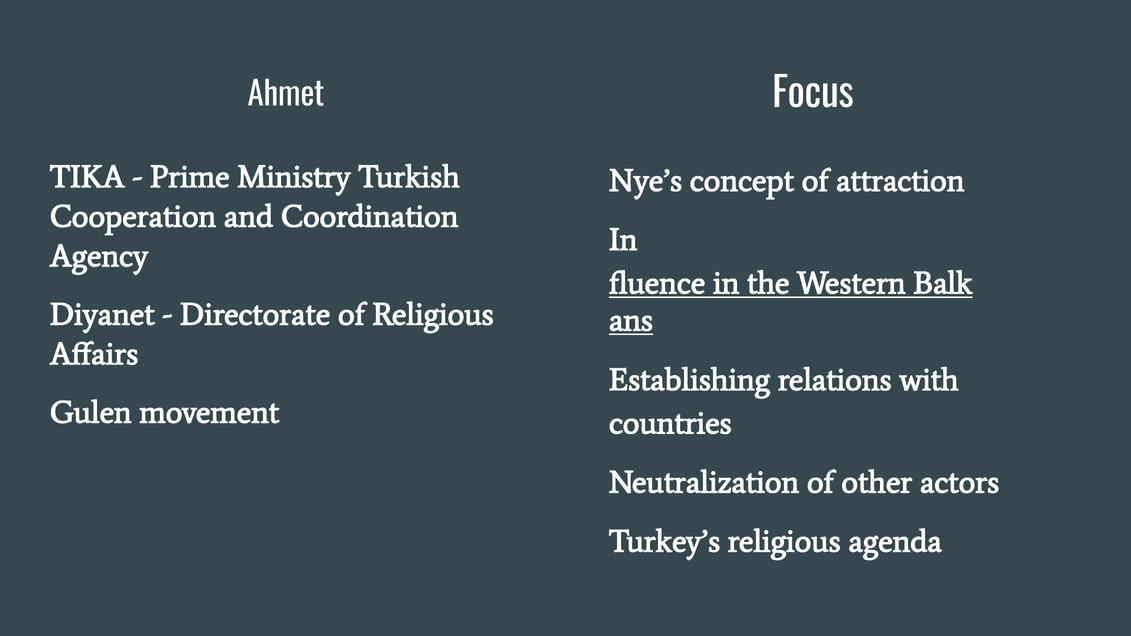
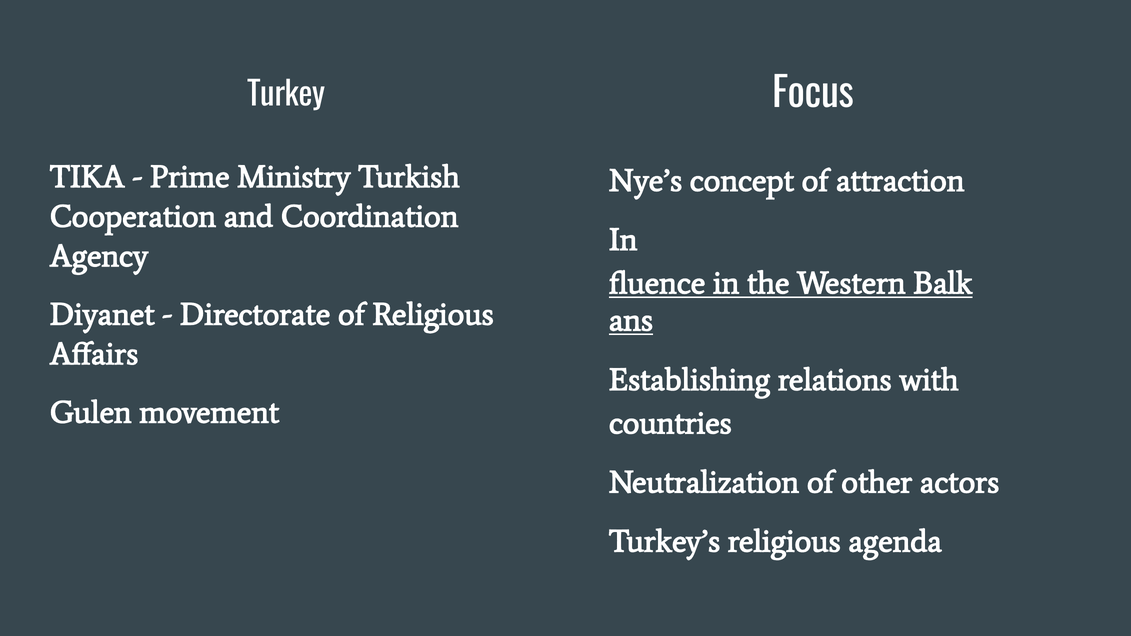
Ahmet: Ahmet -> Turkey (286, 95)
